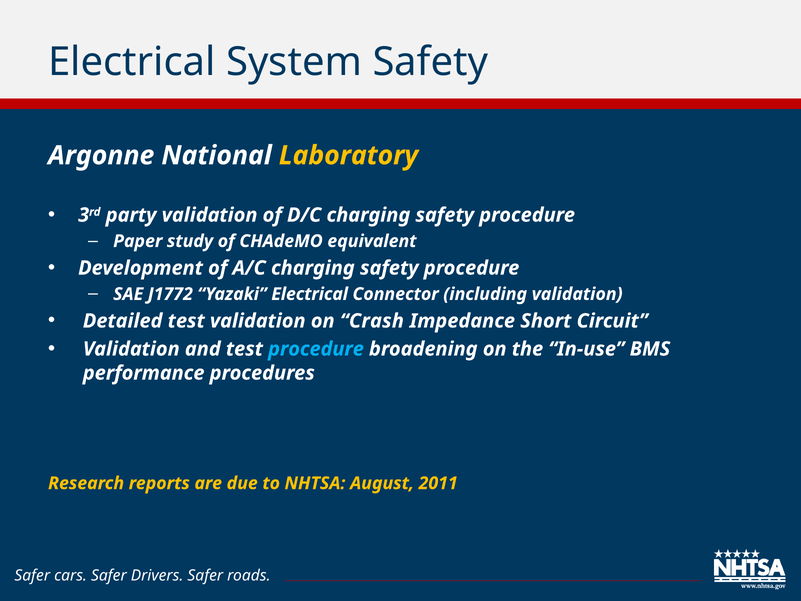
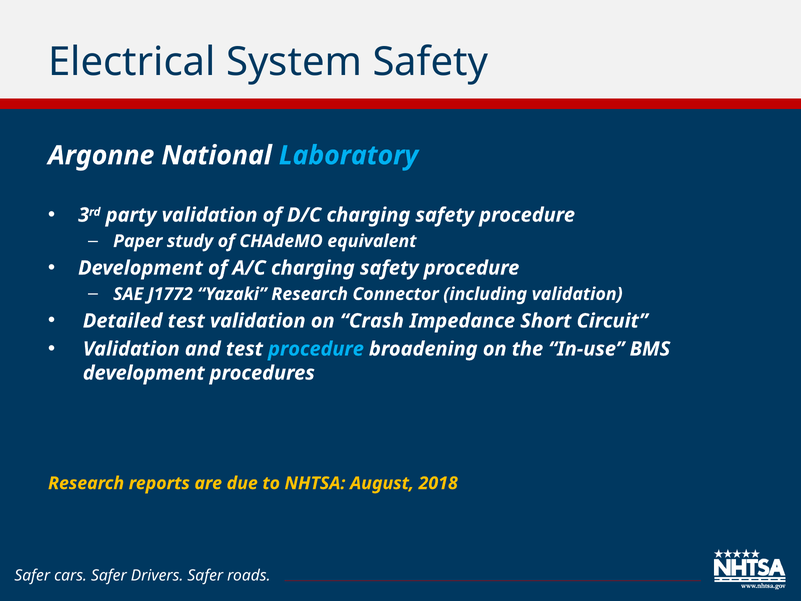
Laboratory colour: yellow -> light blue (348, 155)
Yazaki Electrical: Electrical -> Research (310, 294)
performance: performance -> development (144, 373)
2011: 2011 -> 2018 (438, 483)
